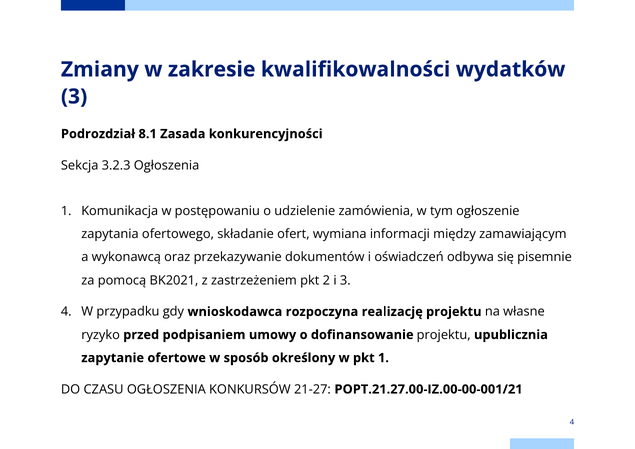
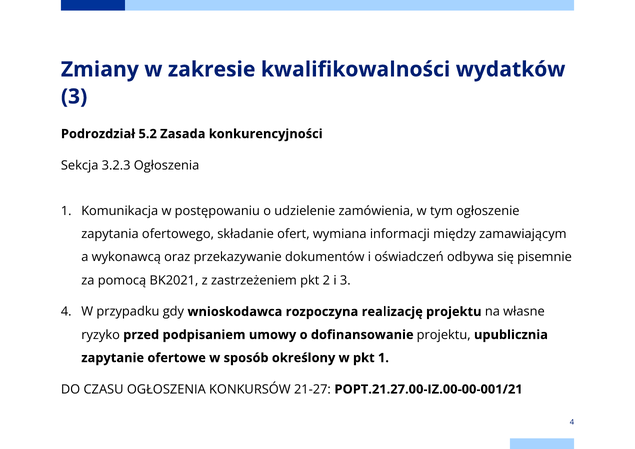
8.1: 8.1 -> 5.2 (148, 134)
